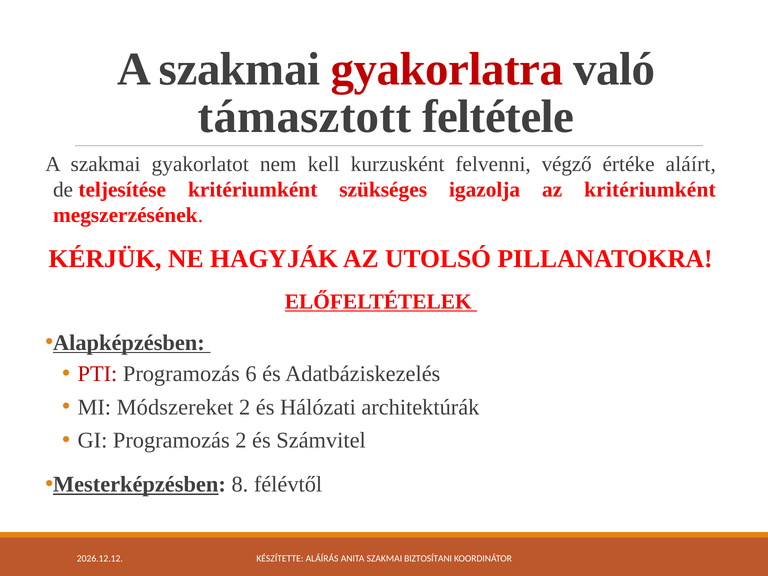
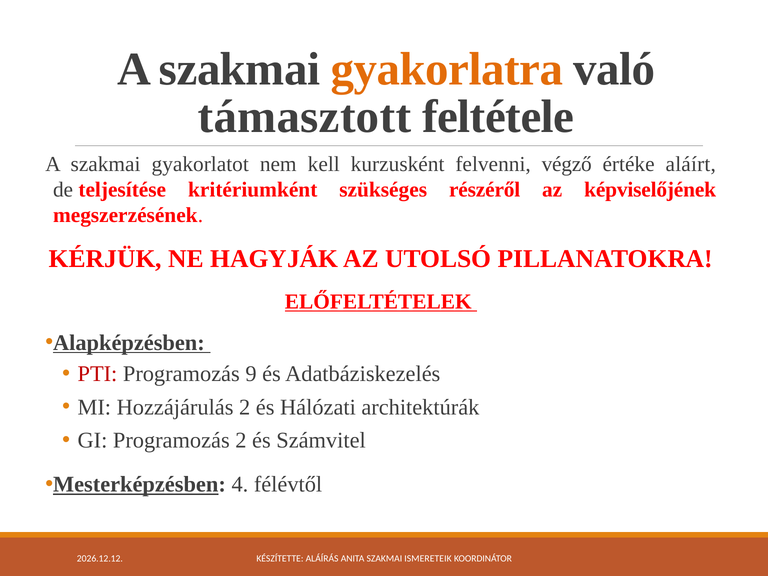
gyakorlatra colour: red -> orange (447, 69)
igazolja: igazolja -> részéről (485, 190)
az kritériumként: kritériumként -> képviselőjének (650, 190)
6: 6 -> 9 (251, 374)
Módszereket: Módszereket -> Hozzájárulás (175, 407)
8: 8 -> 4 (240, 484)
BIZTOSÍTANI: BIZTOSÍTANI -> ISMERETEIK (428, 558)
